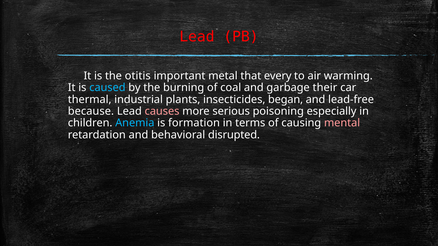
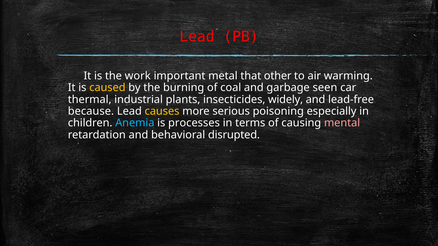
otitis: otitis -> work (138, 76)
every: every -> other (278, 76)
caused colour: light blue -> yellow (107, 88)
their: their -> seen (325, 88)
began: began -> widely (286, 100)
causes colour: pink -> yellow (162, 111)
formation: formation -> processes (194, 123)
